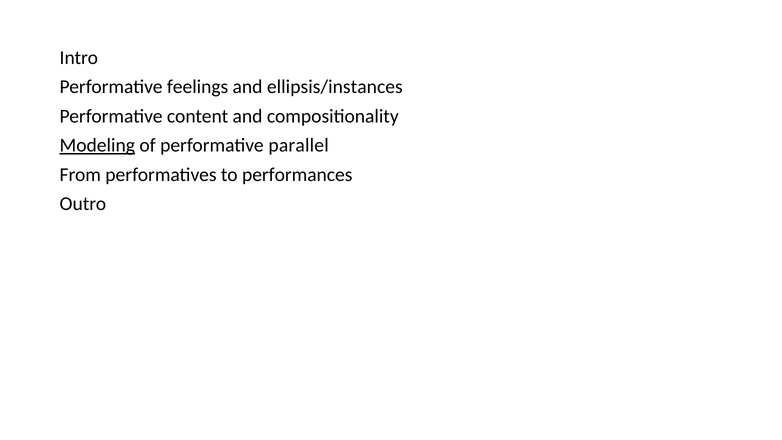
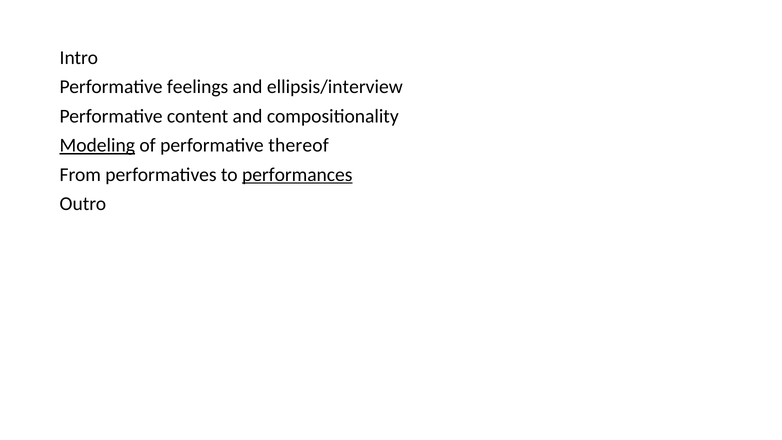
ellipsis/instances: ellipsis/instances -> ellipsis/interview (335, 87)
parallel: parallel -> thereof (299, 145)
performances underline: none -> present (297, 175)
